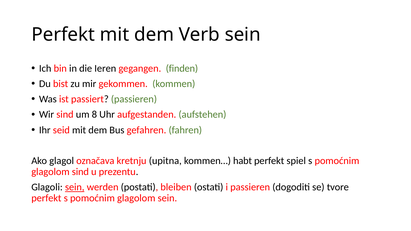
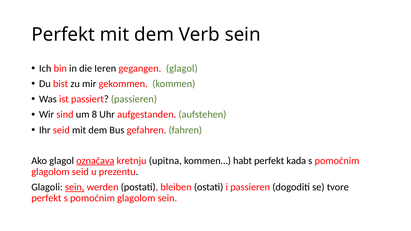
gegangen finden: finden -> glagol (182, 69)
označava underline: none -> present (95, 161)
spiel: spiel -> kada (296, 161)
glagolom sind: sind -> seid (80, 172)
